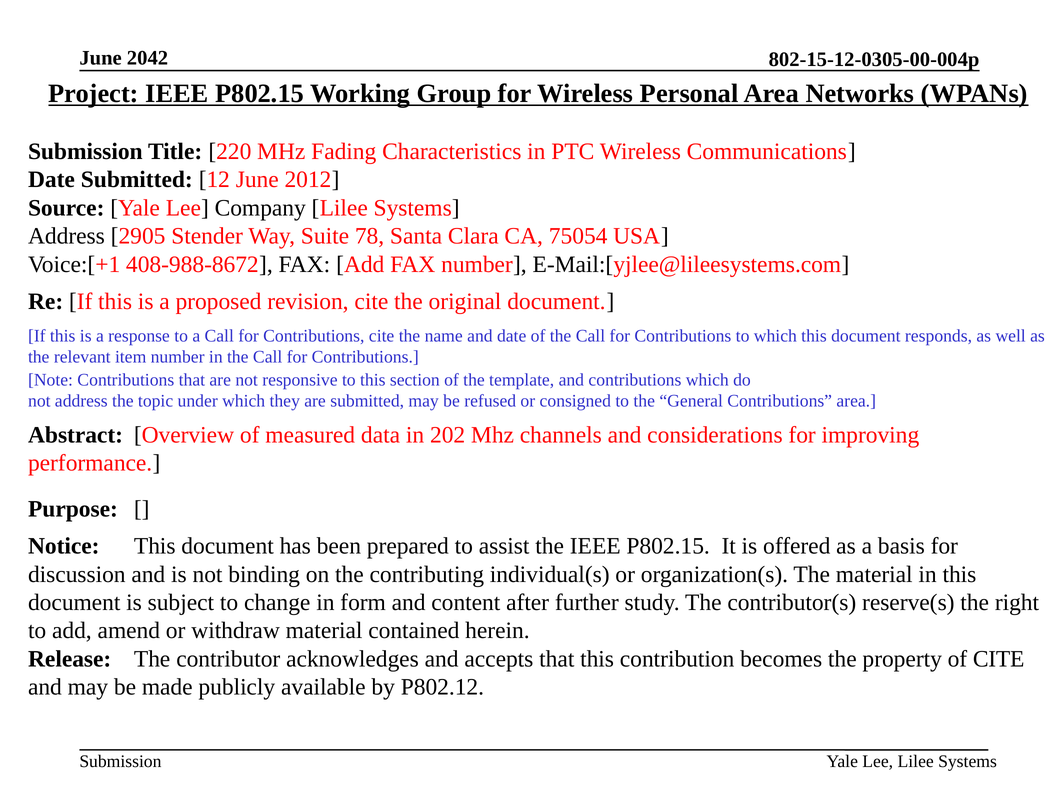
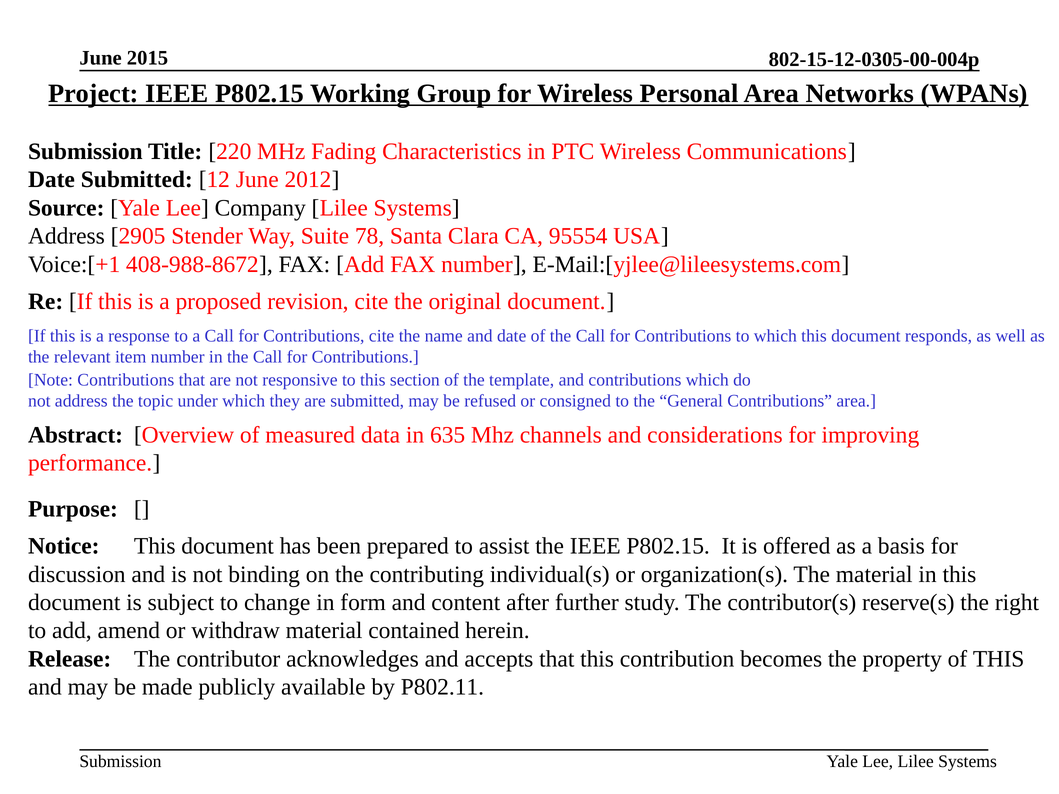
2042: 2042 -> 2015 (148, 58)
75054: 75054 -> 95554 (578, 236)
202: 202 -> 635 (448, 435)
of CITE: CITE -> THIS (999, 659)
P802.12: P802.12 -> P802.11 (442, 687)
